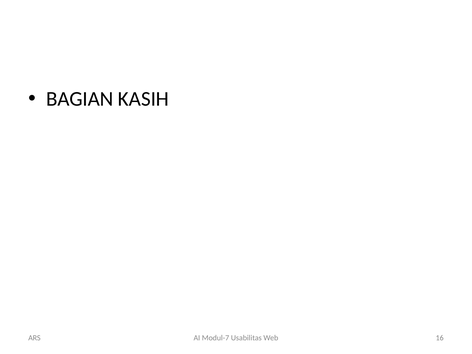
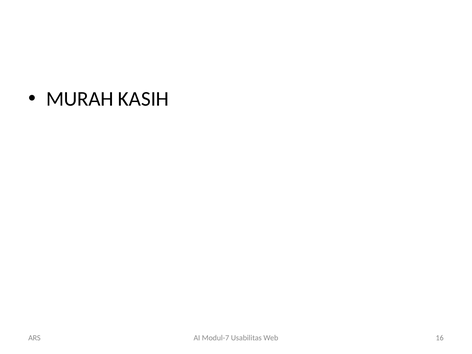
BAGIAN: BAGIAN -> MURAH (80, 99)
